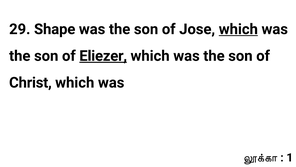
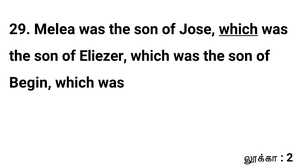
Shape: Shape -> Melea (55, 29)
Eliezer underline: present -> none (103, 56)
Christ: Christ -> Begin (30, 82)
1: 1 -> 2 (290, 157)
